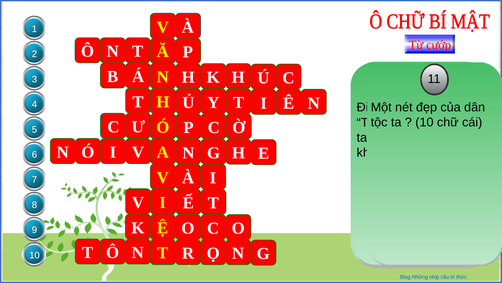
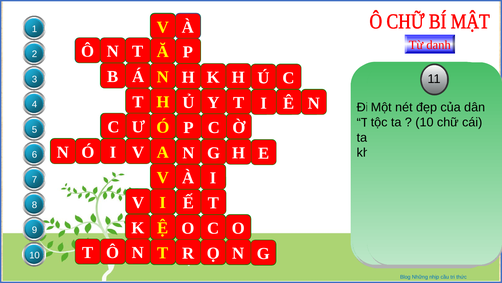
Từ cướp: cướp -> danh (439, 45)
